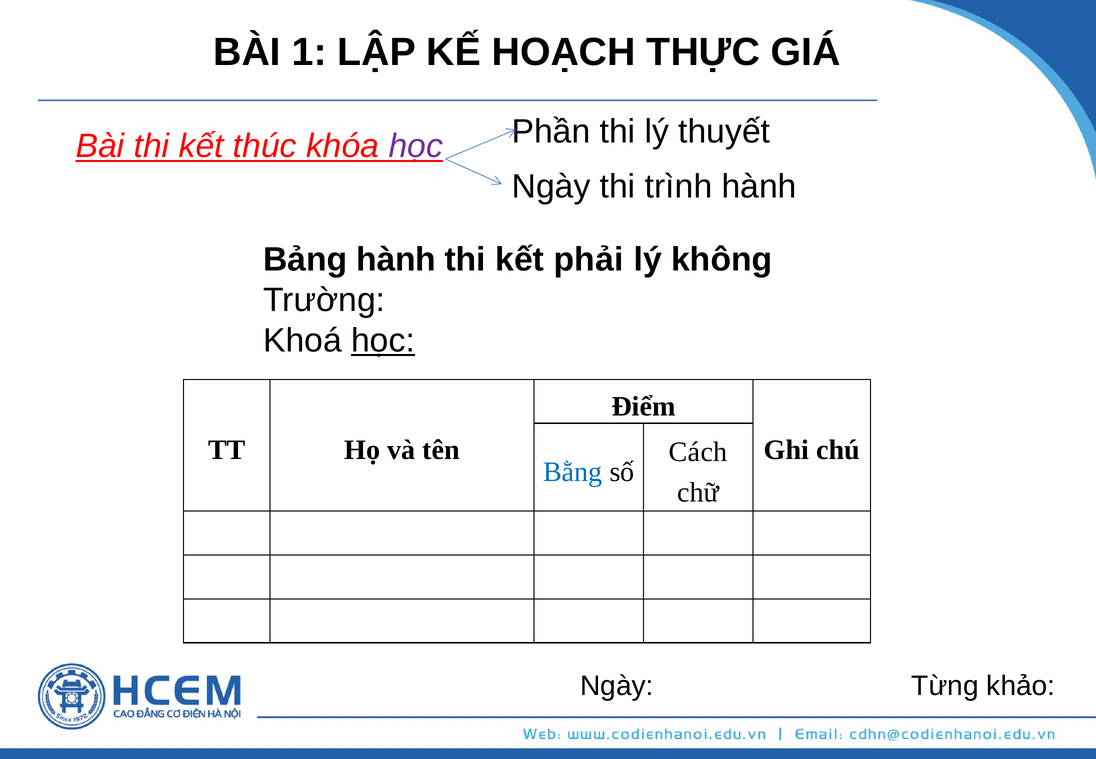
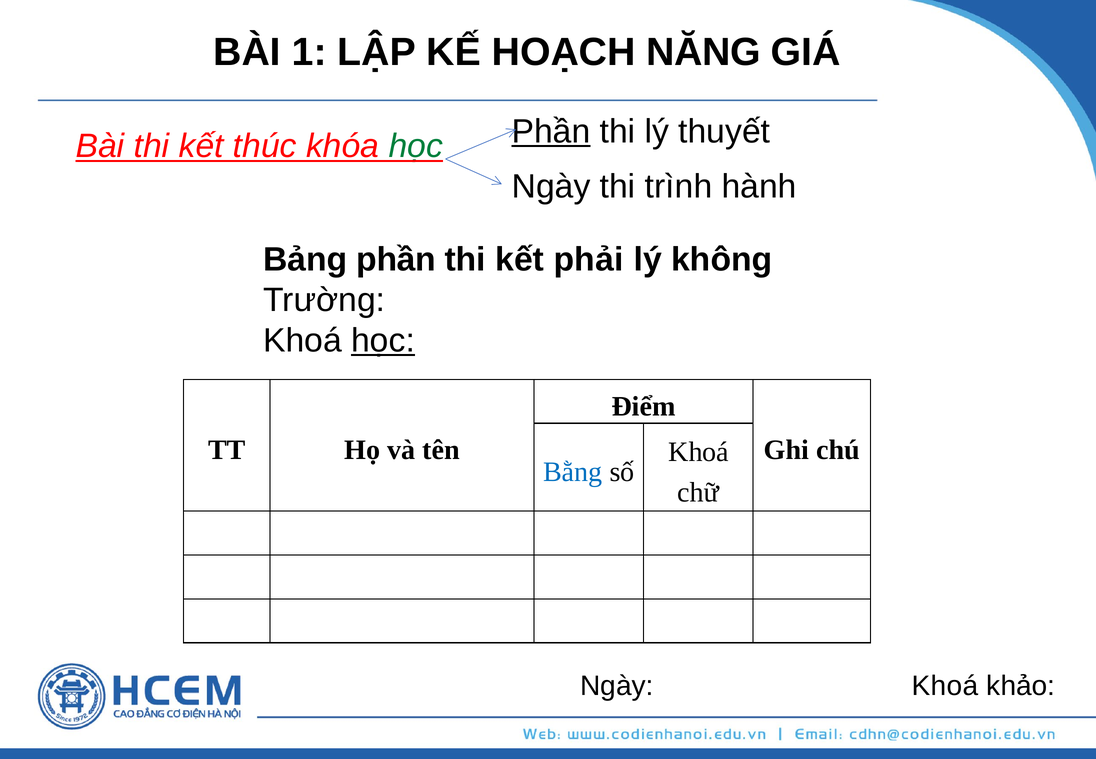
THỰC: THỰC -> NĂNG (703, 52)
Phần underline: none -> present (551, 131)
học colour: purple -> green (416, 146)
Bảng hành: hành -> phần (396, 260)
Cách: Cách -> Khoá (699, 452)
Ngày Từng: Từng -> Khoá (945, 686)
